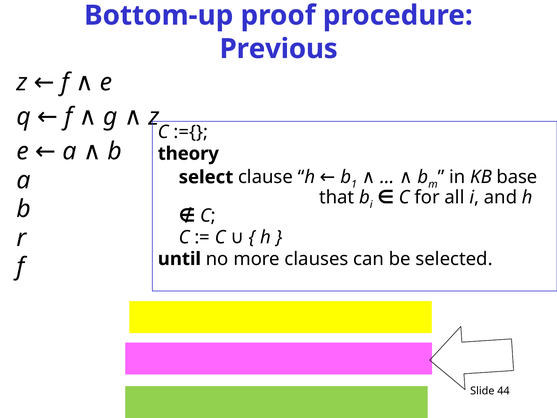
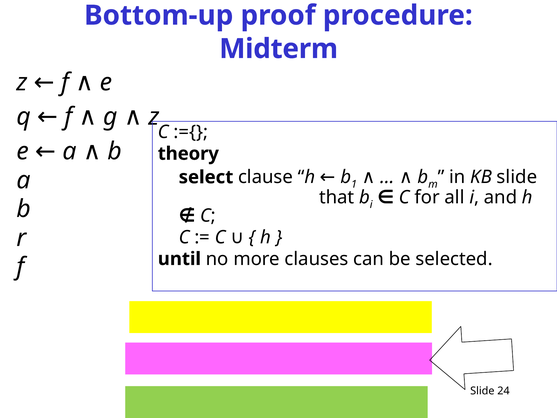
Previous: Previous -> Midterm (279, 49)
KB base: base -> slide (517, 177)
44: 44 -> 24 (503, 391)
